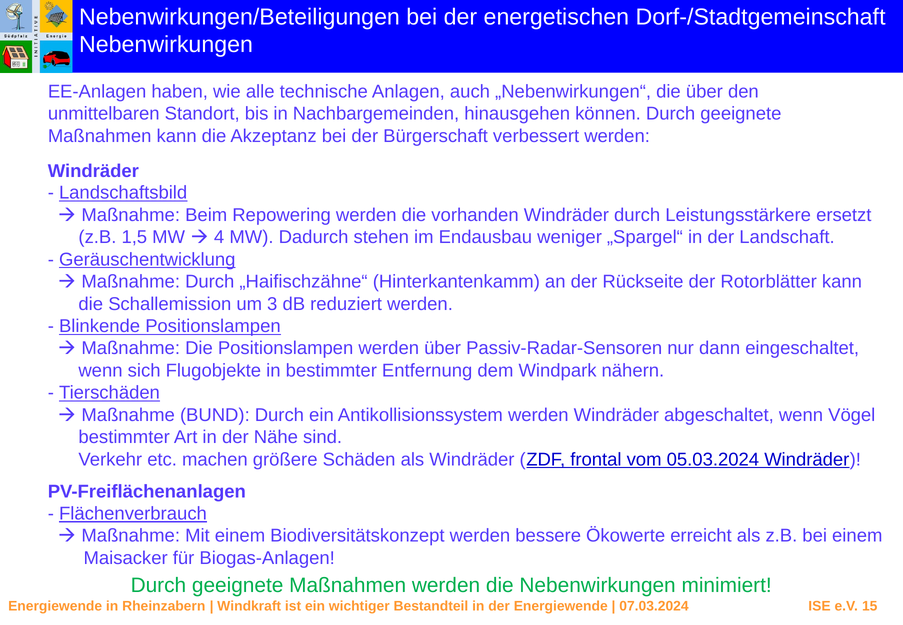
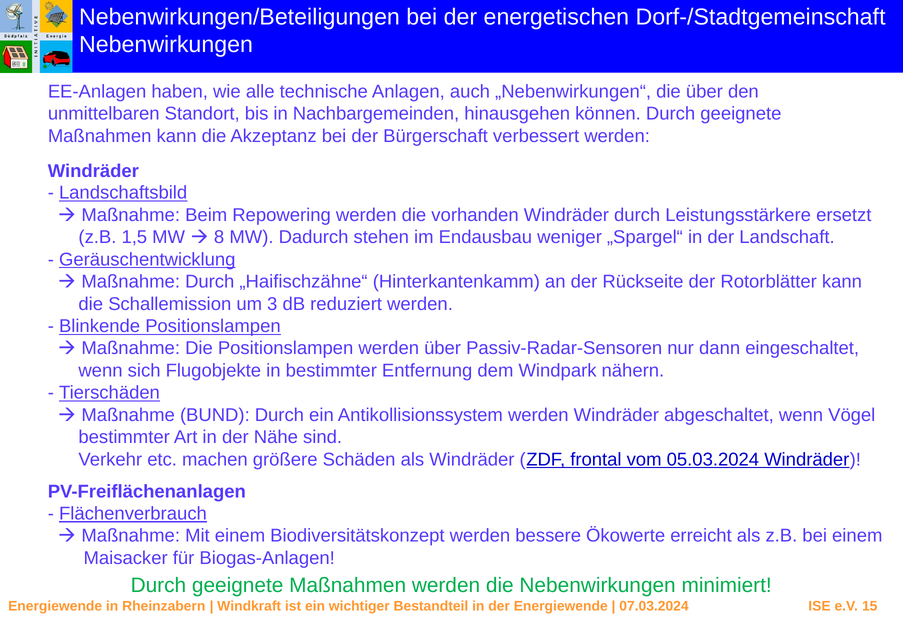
4: 4 -> 8 (219, 237)
